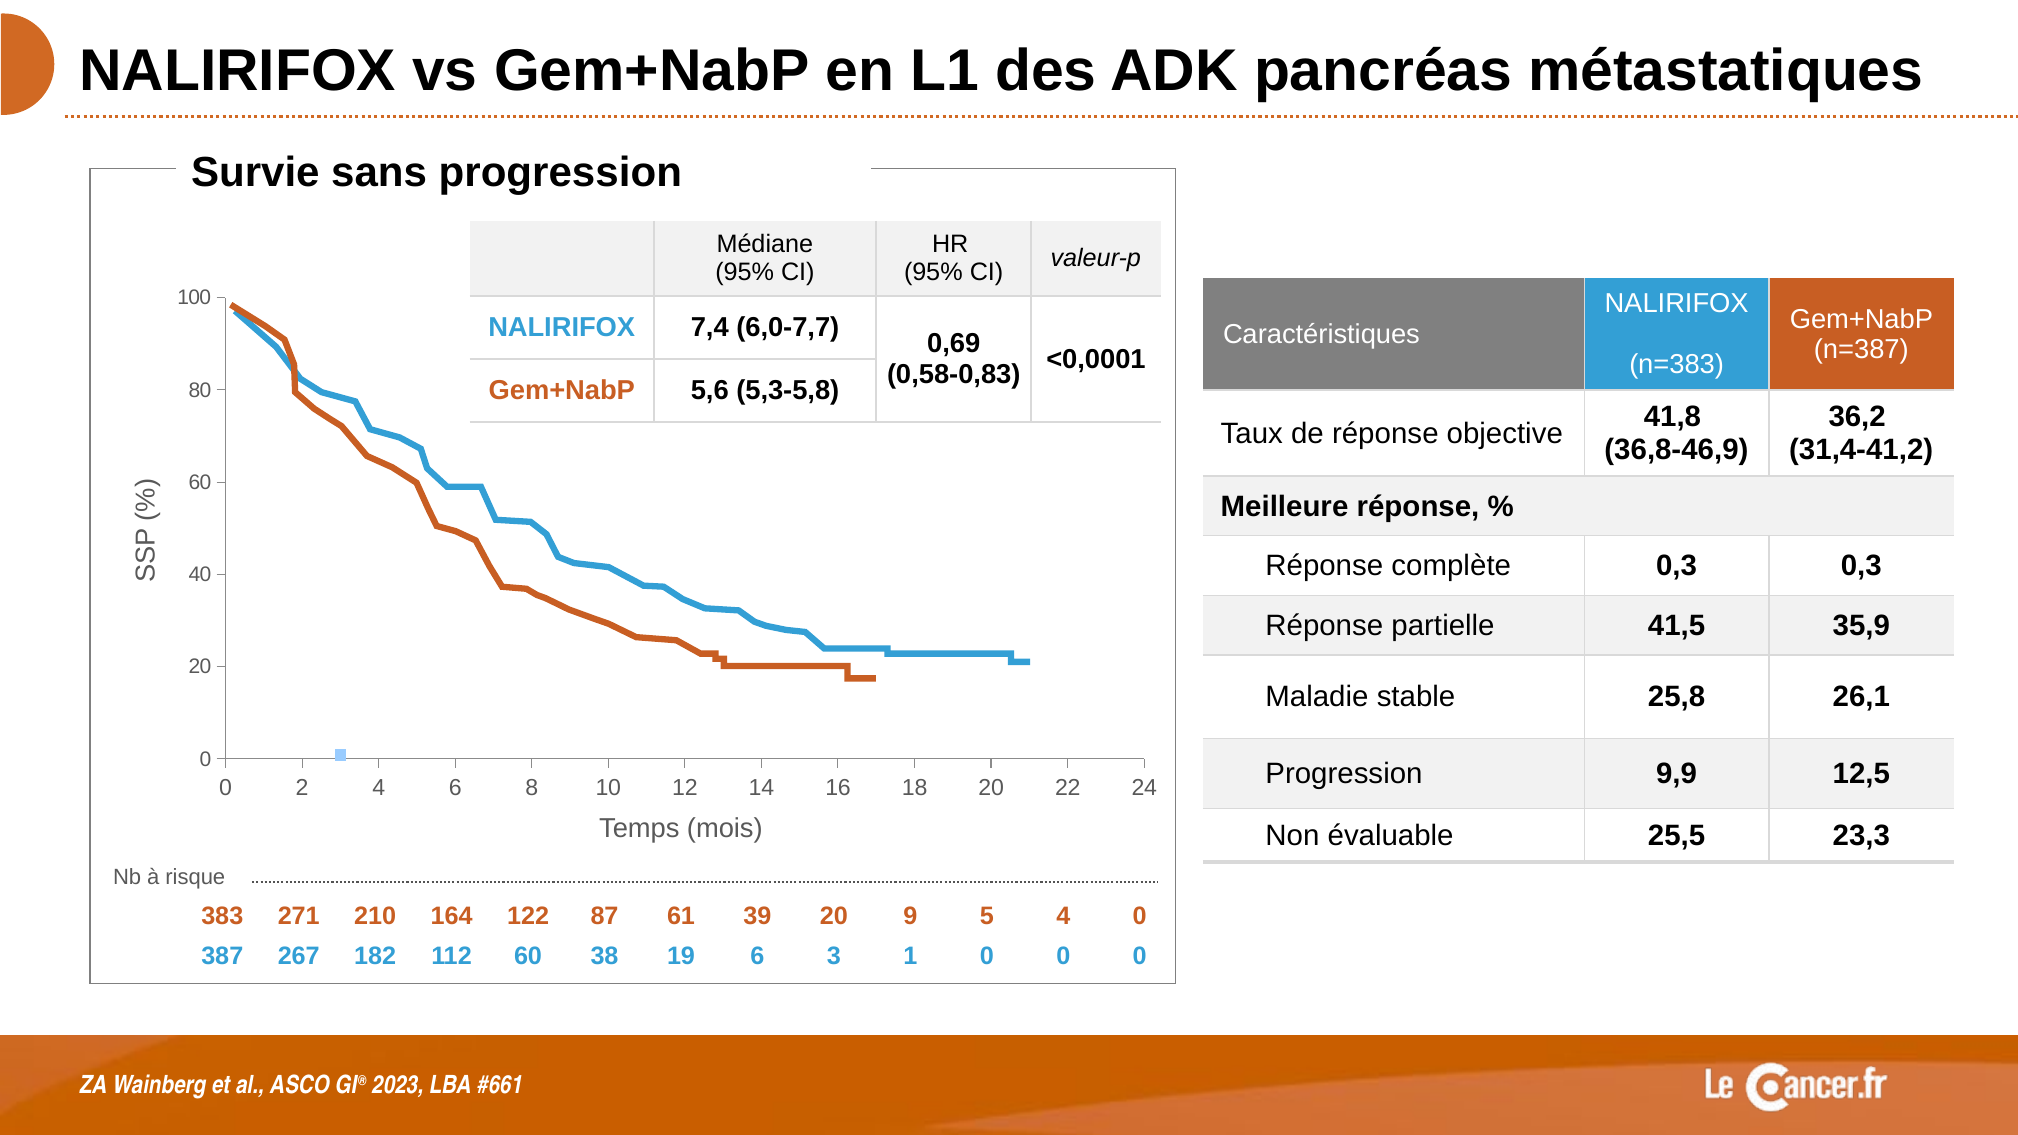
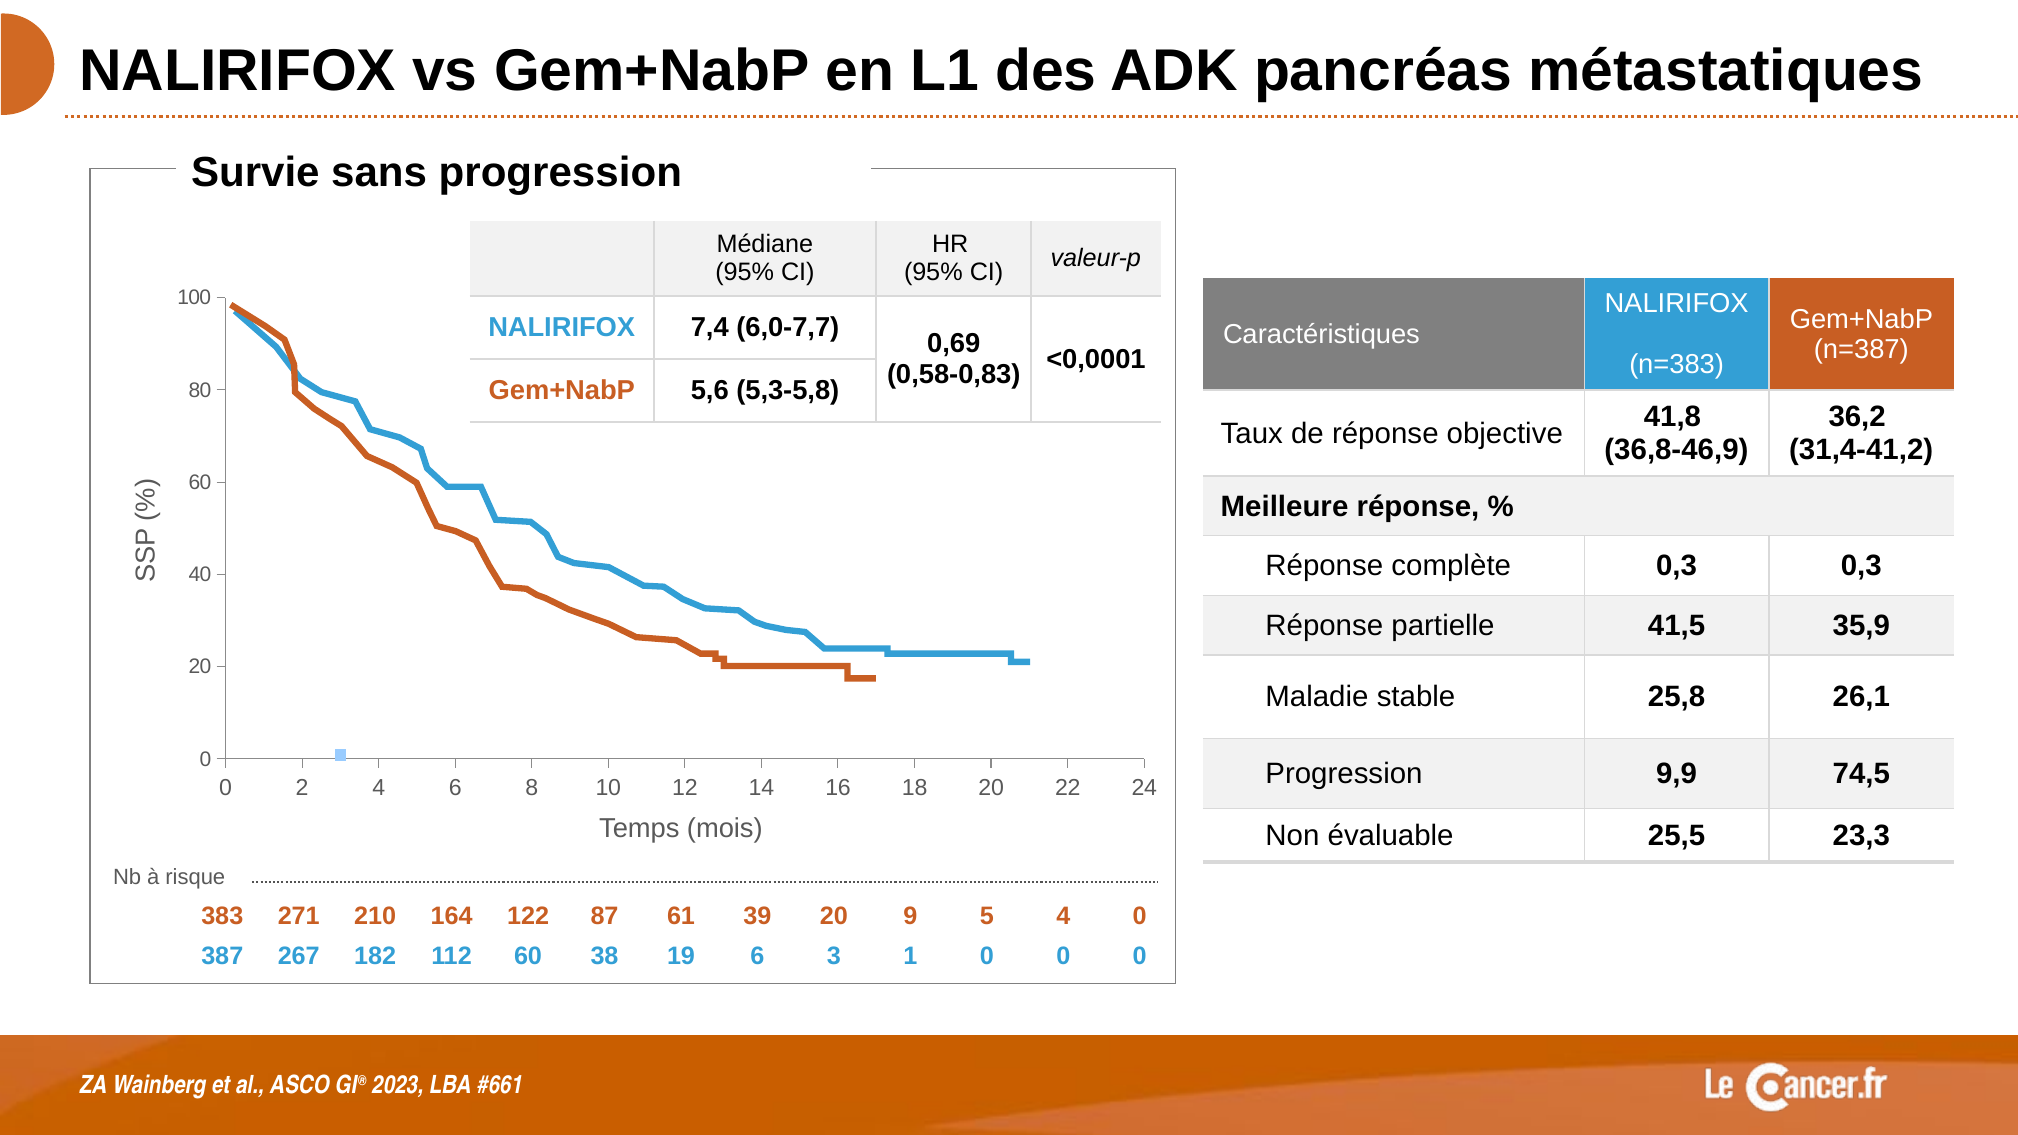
12,5: 12,5 -> 74,5 (1861, 774)
